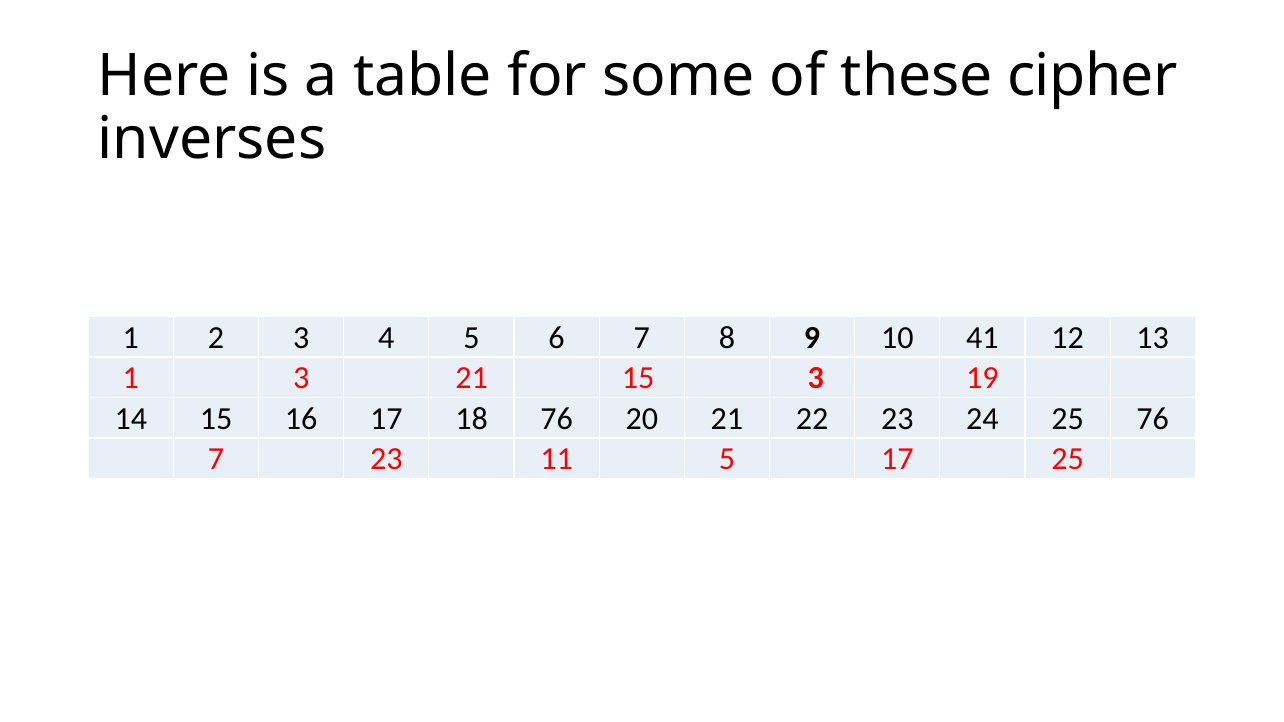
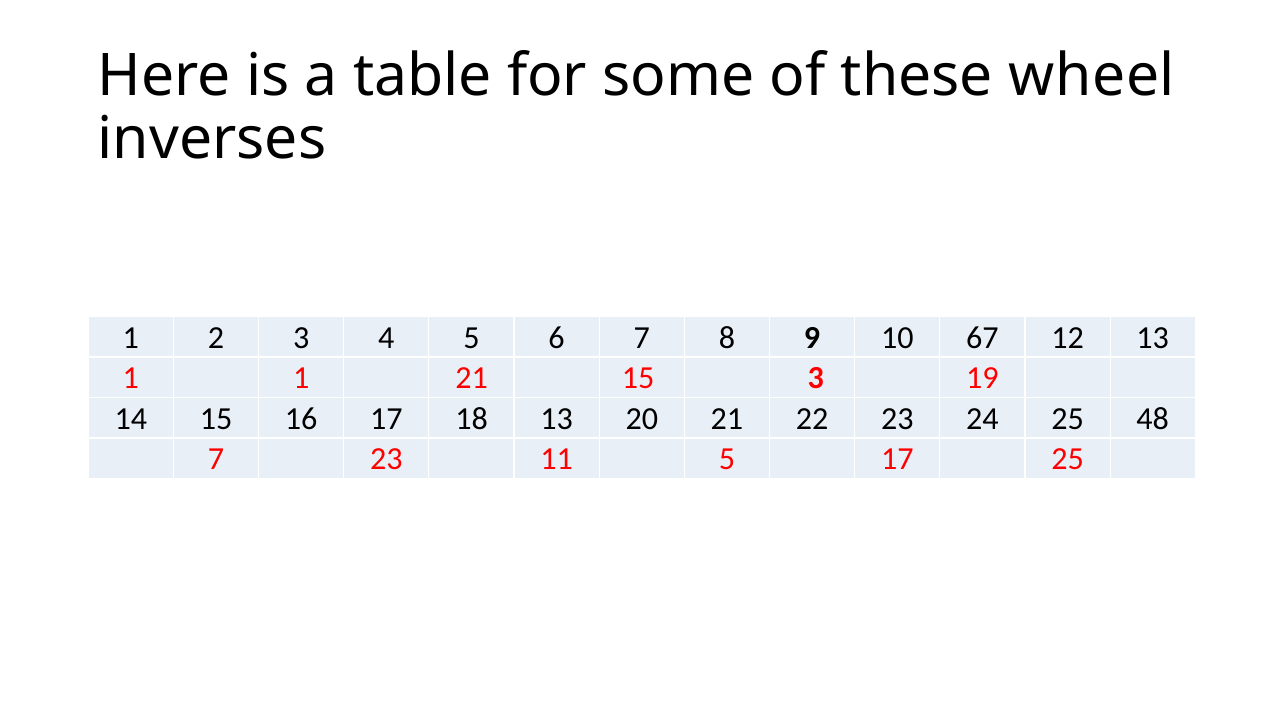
cipher: cipher -> wheel (1092, 76)
41: 41 -> 67 (982, 338)
1 3: 3 -> 1 (301, 378)
18 76: 76 -> 13 (557, 419)
25 76: 76 -> 48 (1153, 419)
